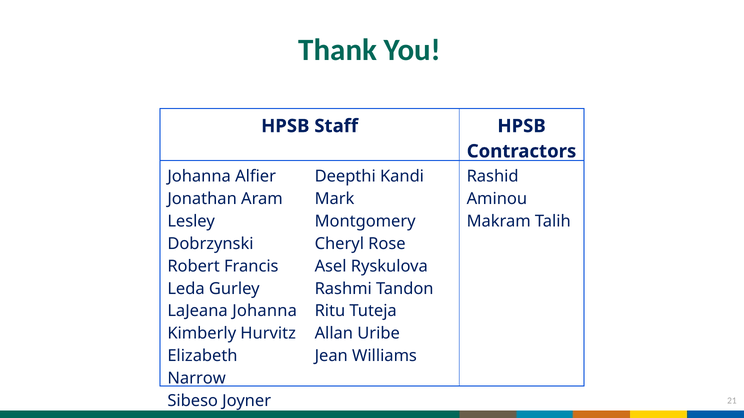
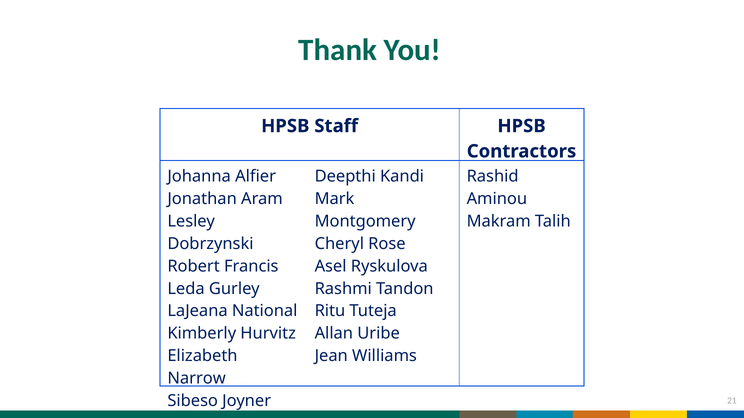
LaJeana Johanna: Johanna -> National (265, 311)
